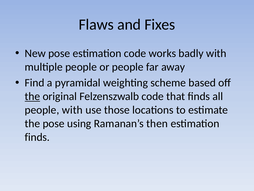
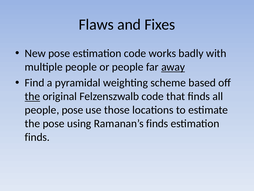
away underline: none -> present (173, 67)
people with: with -> pose (72, 110)
Ramanan’s then: then -> finds (157, 123)
